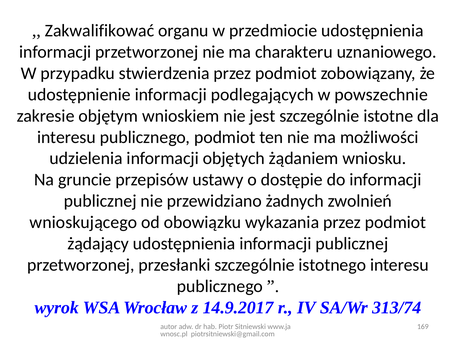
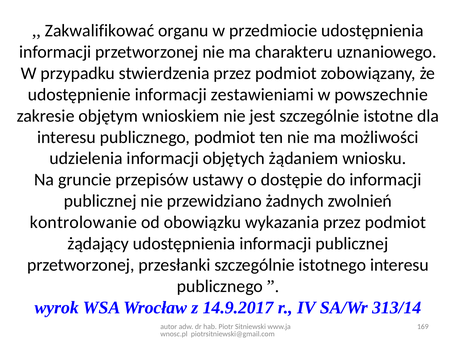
podlegających: podlegających -> zestawieniami (262, 95)
wnioskującego: wnioskującego -> kontrolowanie (83, 222)
313/74: 313/74 -> 313/14 (397, 307)
